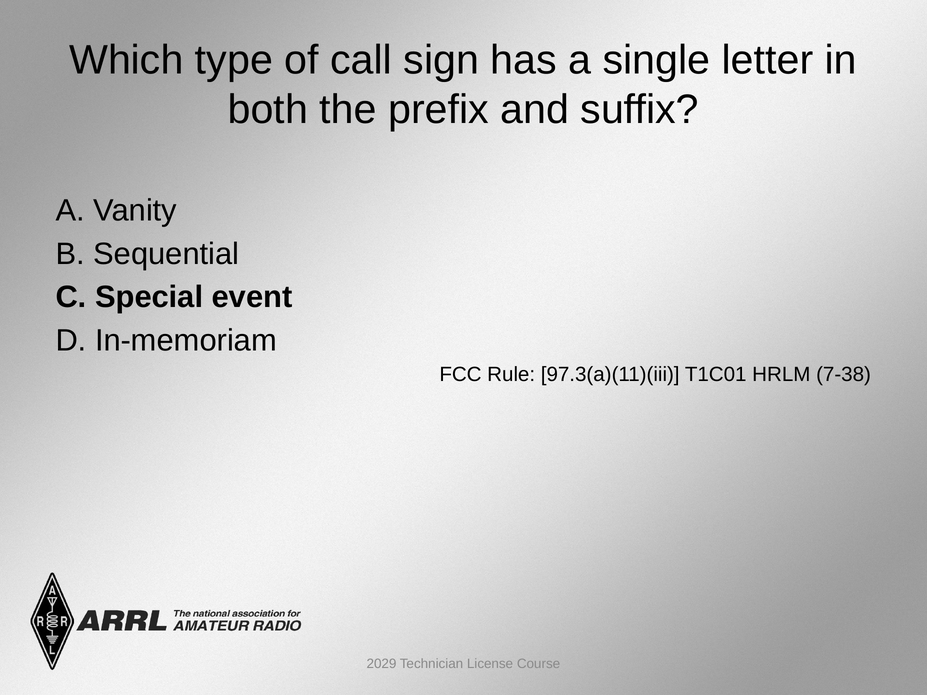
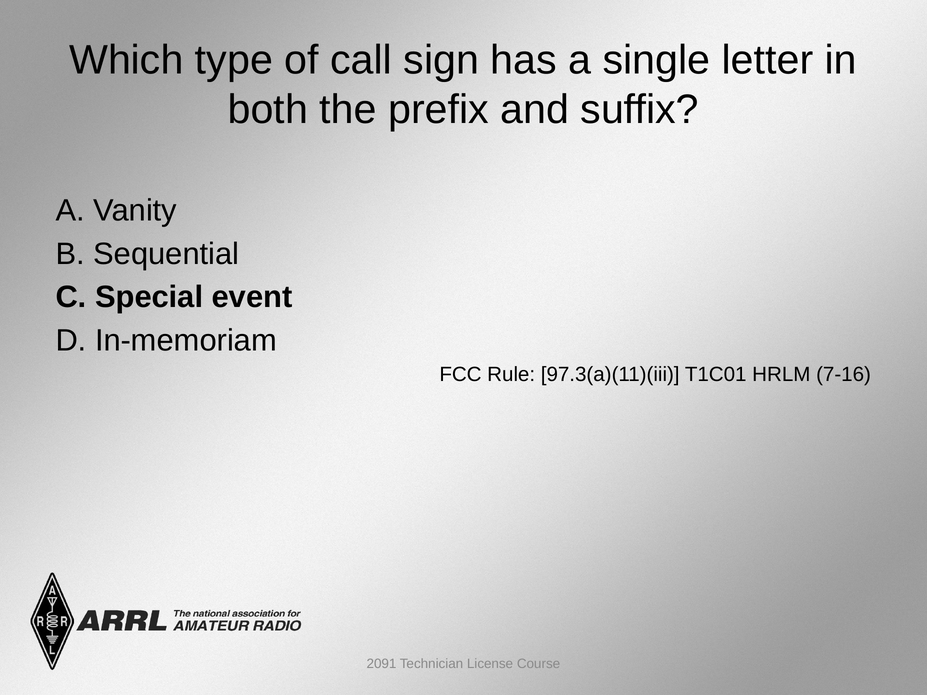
7-38: 7-38 -> 7-16 (844, 375)
2029: 2029 -> 2091 (381, 664)
